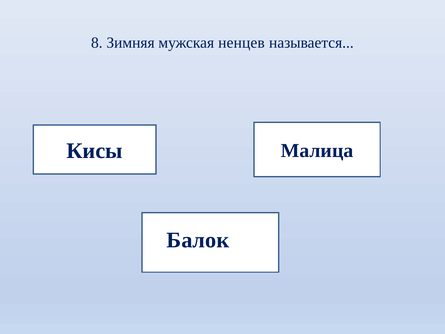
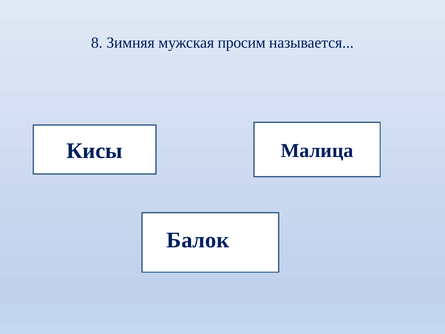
ненцев: ненцев -> просим (242, 43)
